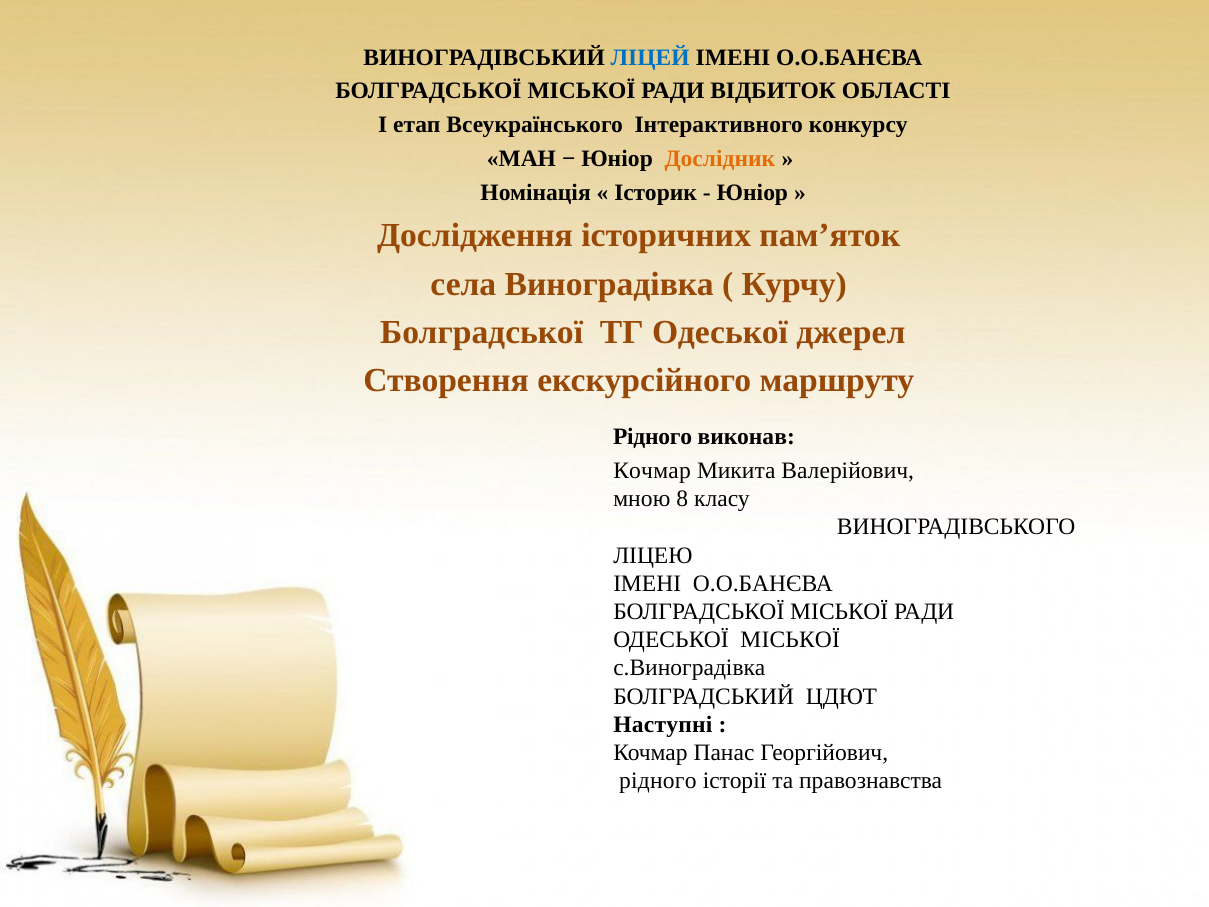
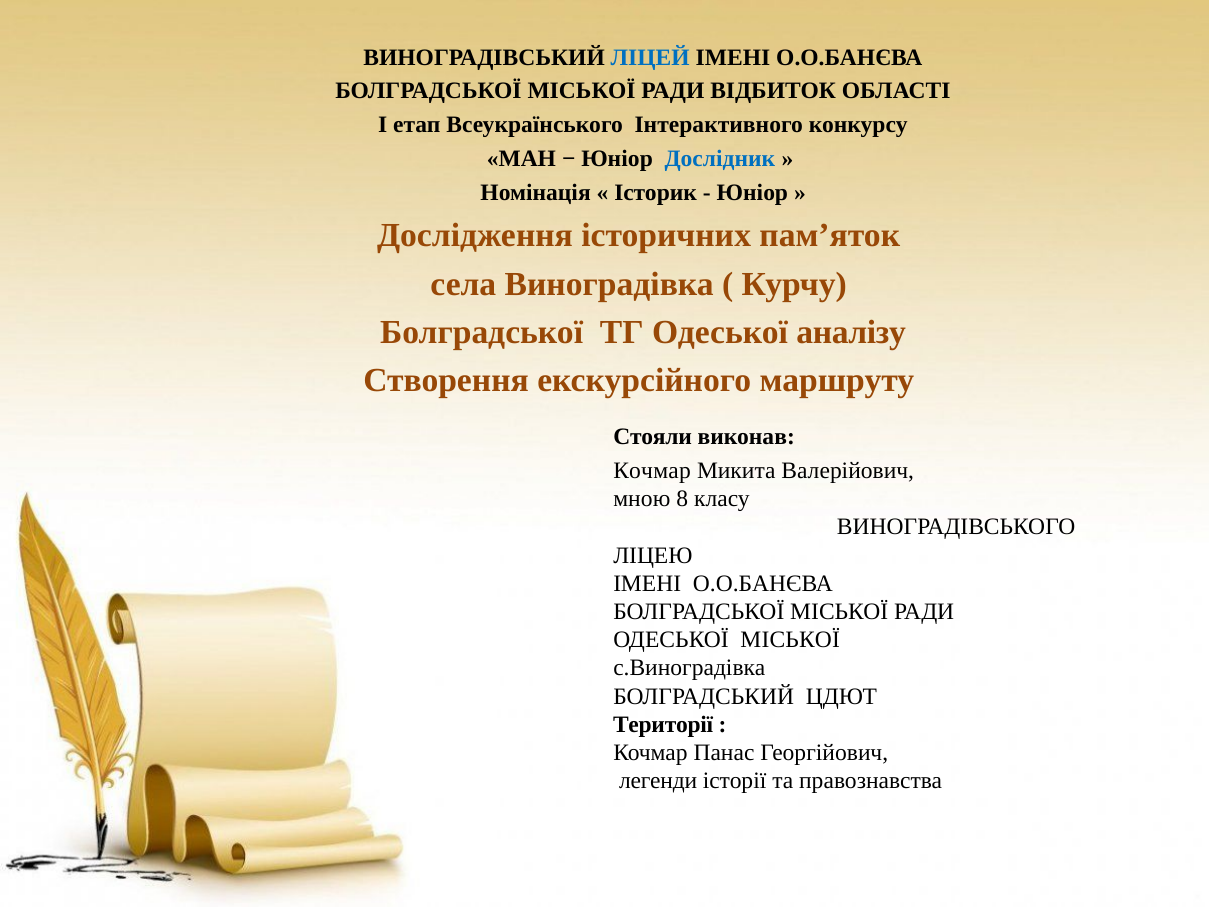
Дослідник colour: orange -> blue (720, 159)
джерел: джерел -> аналізу (851, 332)
Рідного: Рідного -> Стояли (653, 437)
Наступні: Наступні -> Території (663, 724)
рідного: рідного -> легенди (658, 781)
